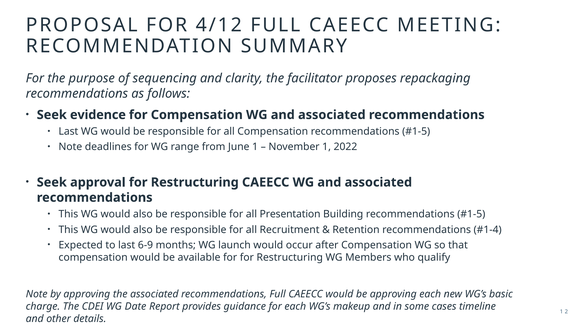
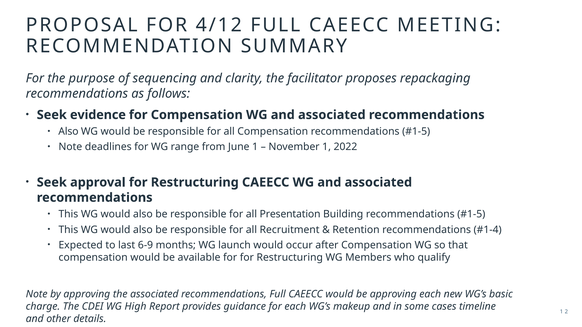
Last: Last -> Also (68, 132)
Date: Date -> High (136, 307)
